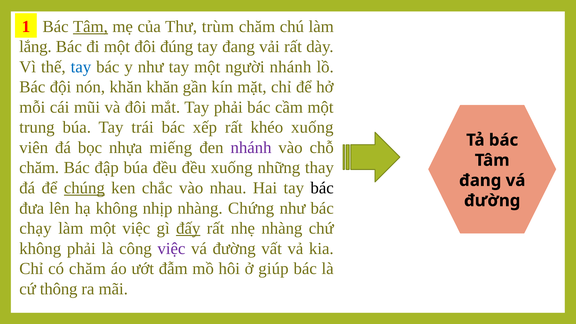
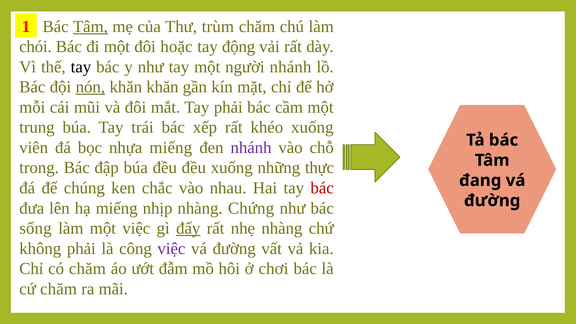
lắng: lắng -> chói (35, 47)
đúng: đúng -> hoặc (176, 47)
tay đang: đang -> động (239, 47)
tay colour: blue -> black (81, 67)
nón underline: none -> present (90, 87)
chăm: chăm -> trong (39, 168)
thay: thay -> thực (319, 168)
chúng underline: present -> none (84, 188)
bác colour: black -> red (322, 188)
hạ không: không -> miếng (117, 208)
chạy: chạy -> sống (35, 228)
giúp: giúp -> chơi (273, 269)
cứ thông: thông -> chăm (59, 289)
